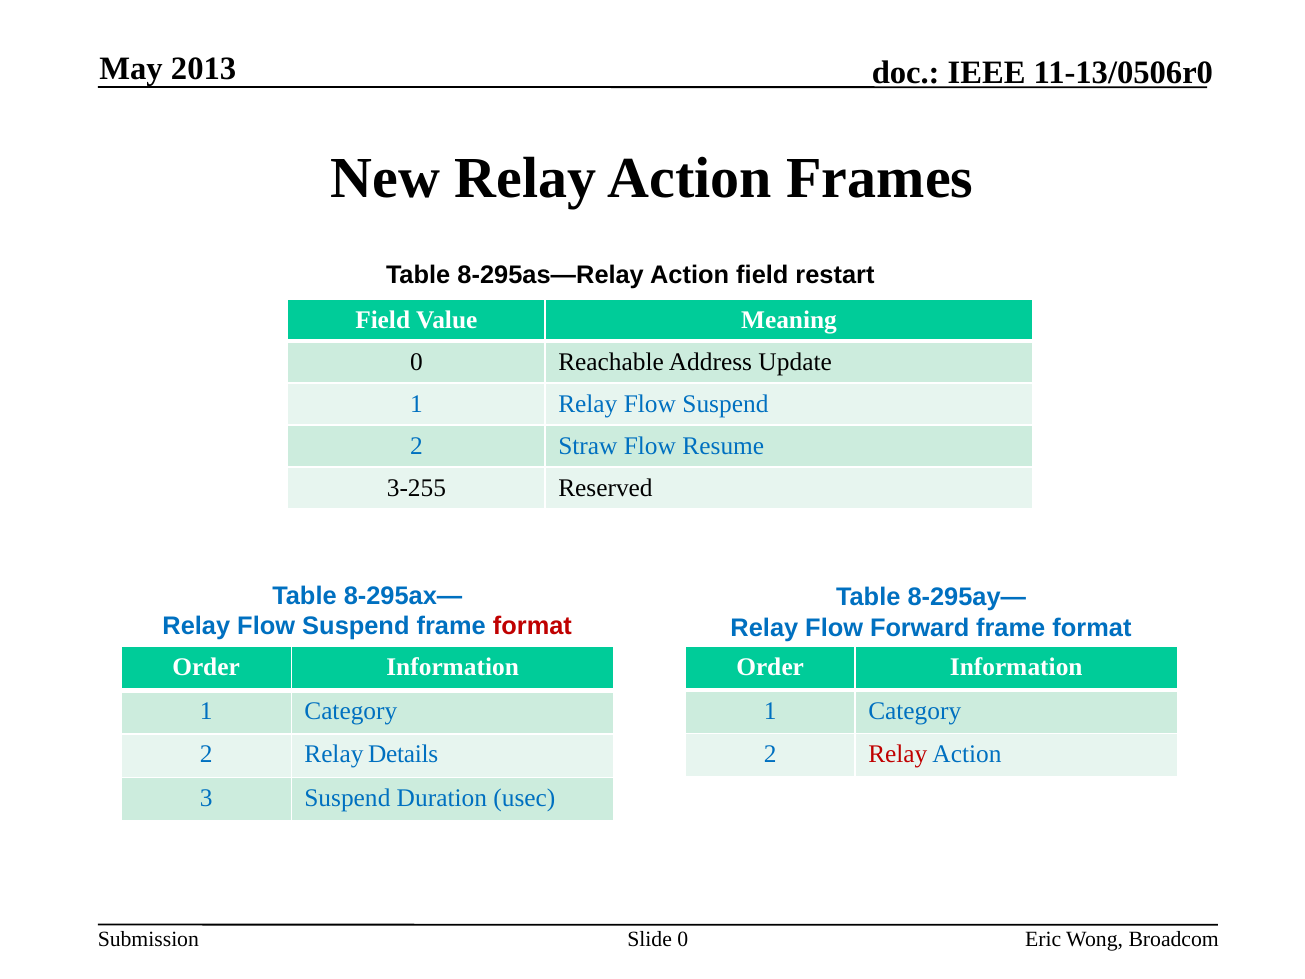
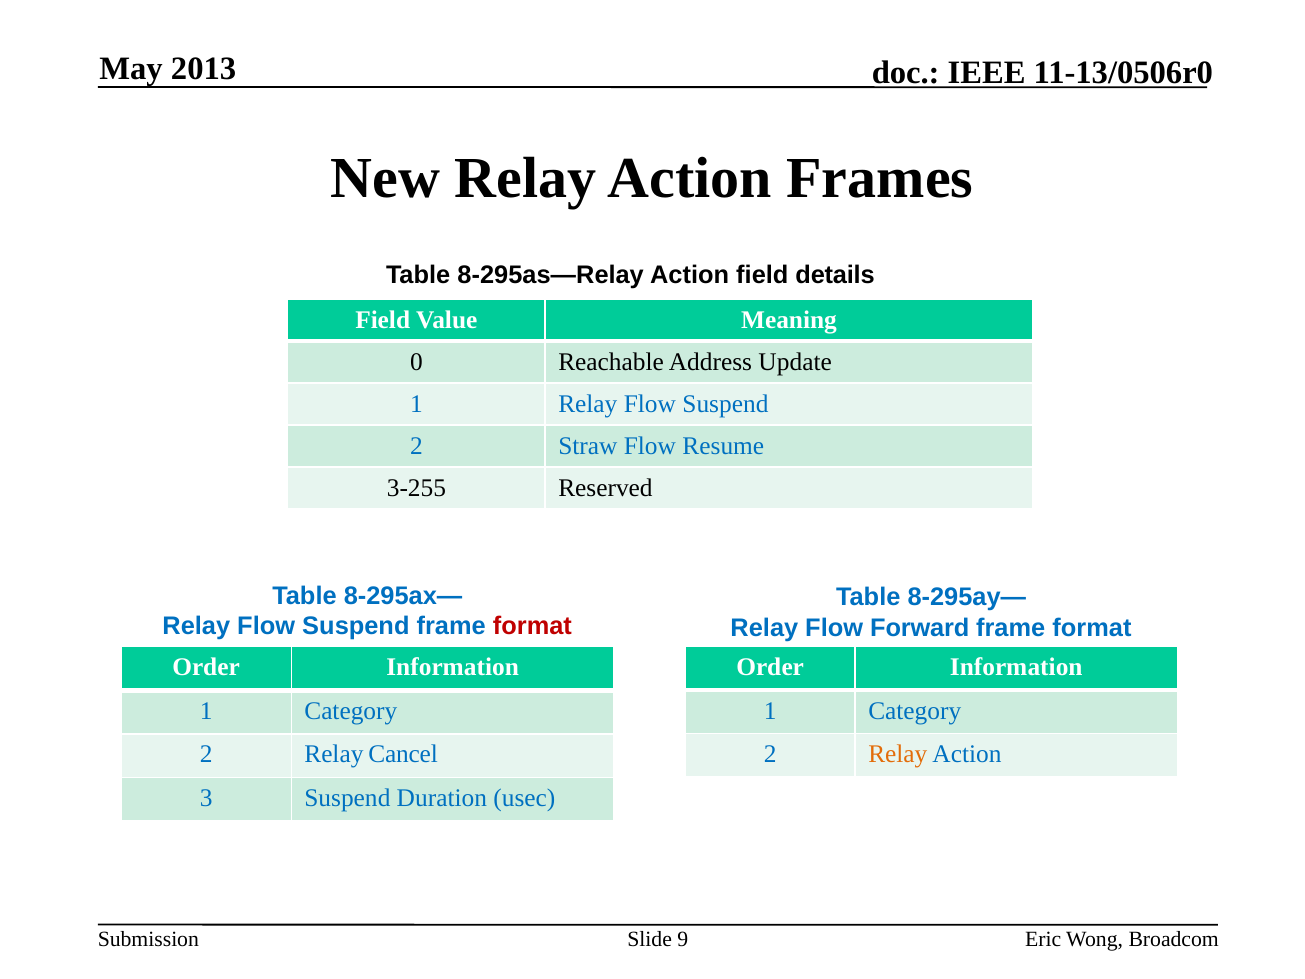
restart: restart -> details (835, 275)
Relay colour: red -> orange (898, 754)
Details: Details -> Cancel (403, 754)
Slide 0: 0 -> 9 (683, 939)
